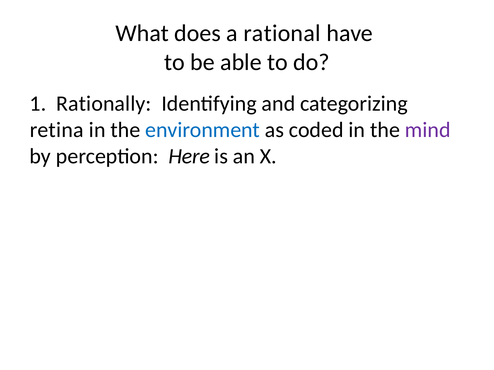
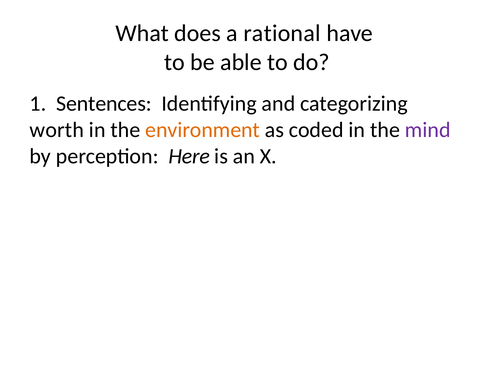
Rationally: Rationally -> Sentences (104, 104)
retina: retina -> worth (57, 130)
environment colour: blue -> orange (203, 130)
